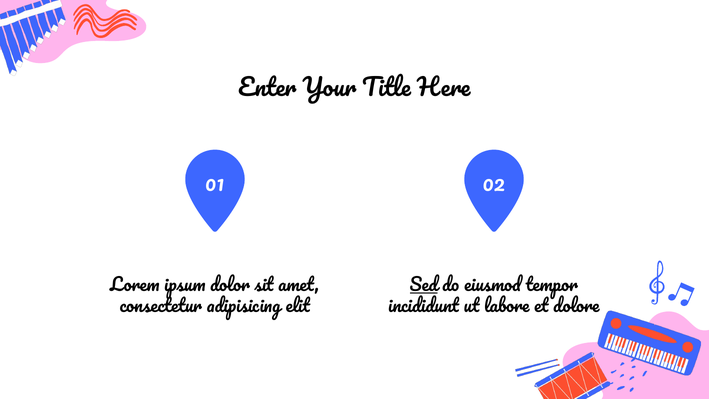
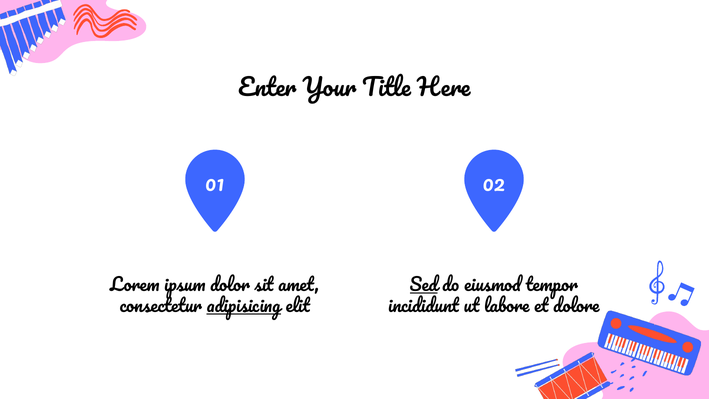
adipisicing underline: none -> present (244, 306)
